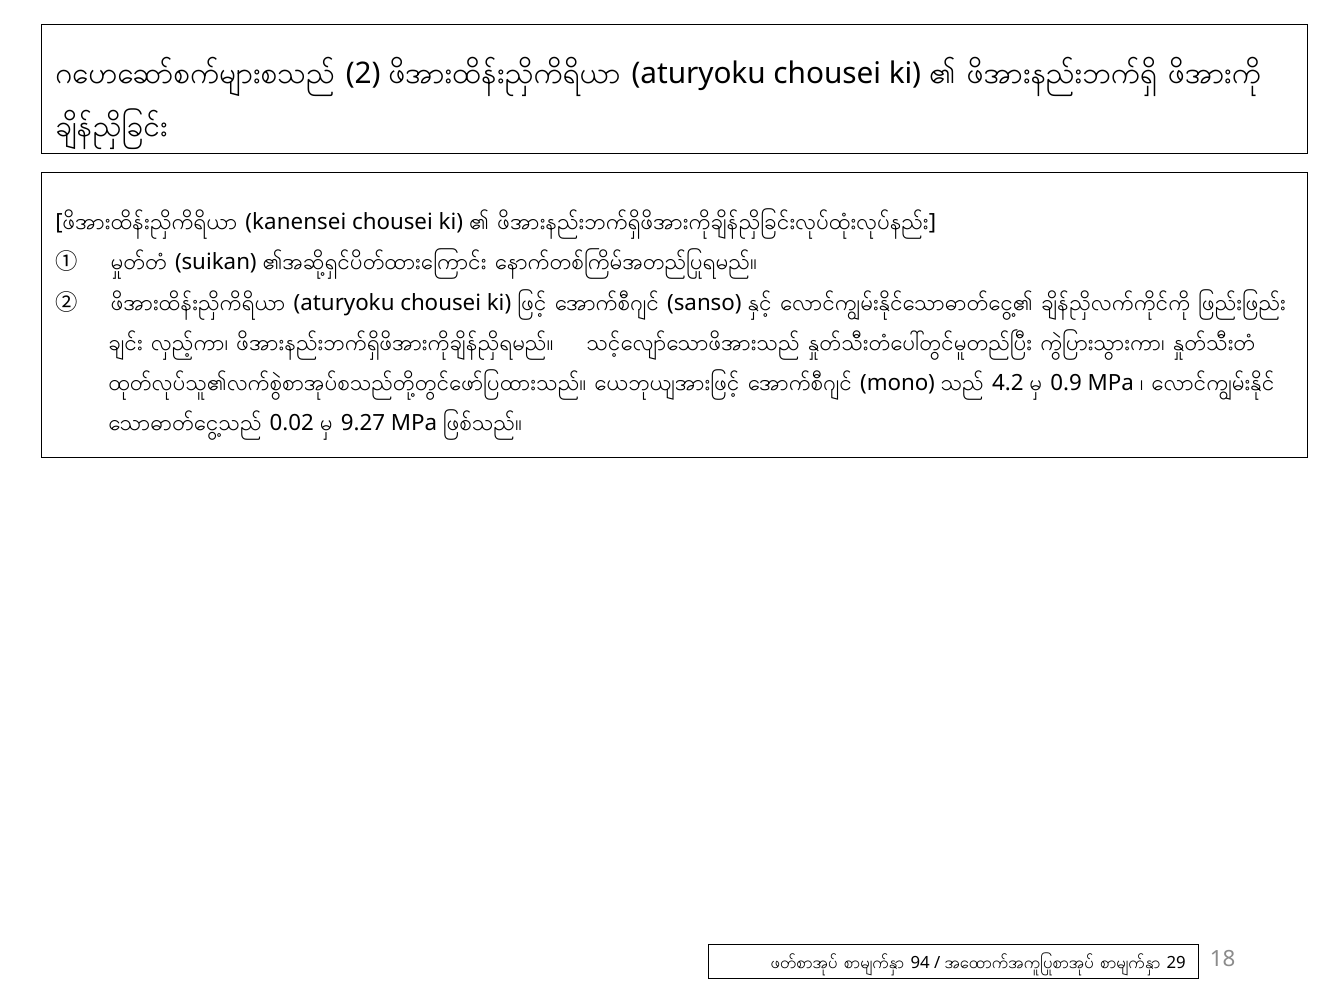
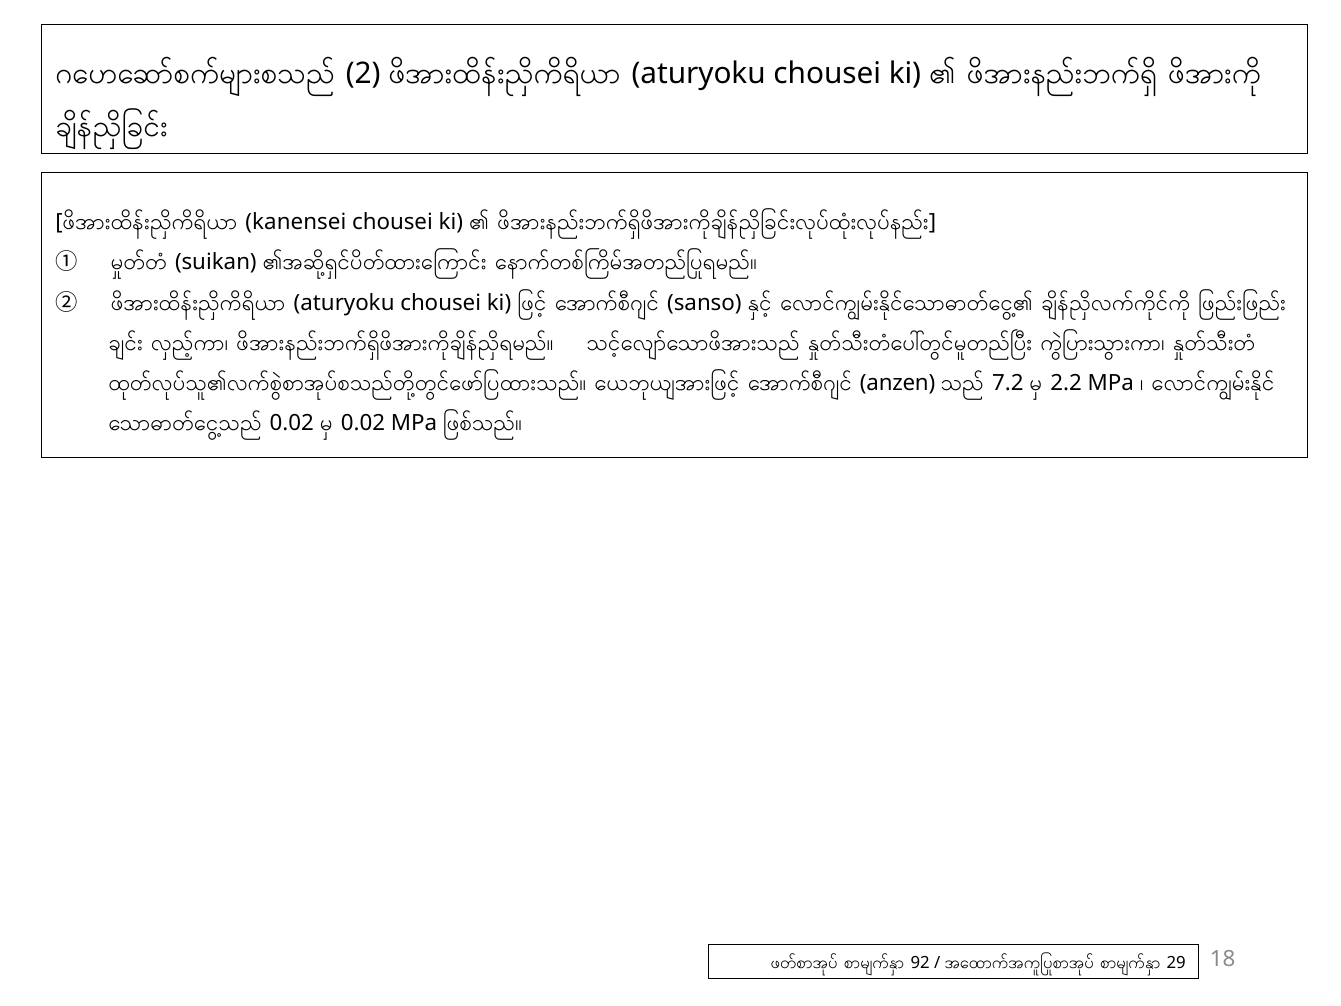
mono: mono -> anzen (898, 383)
4.2: 4.2 -> 7.2 (1008, 383)
0.9: 0.9 -> 2.2 (1066, 383)
9.27: 9.27 -> 0.02 (363, 423)
94: 94 -> 92 (920, 963)
